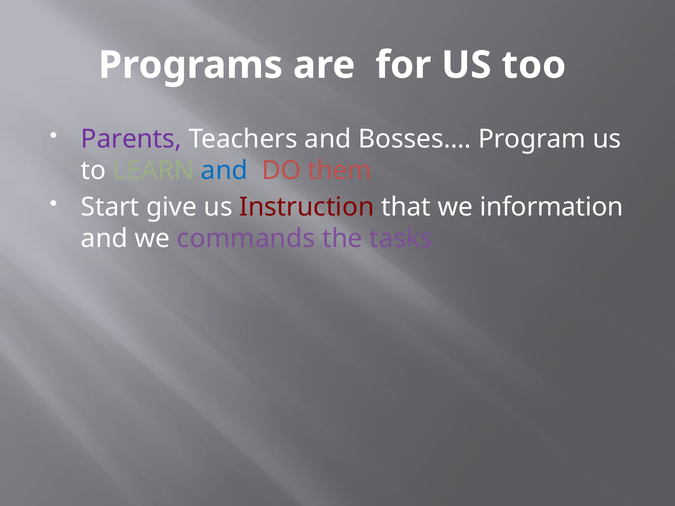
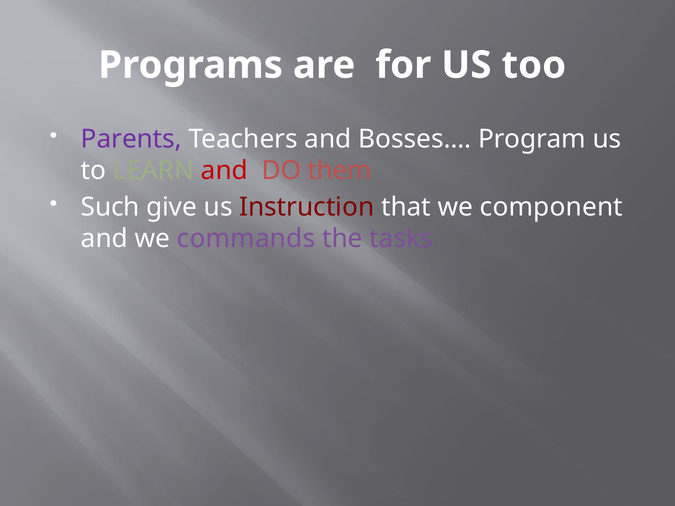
and colour: blue -> red (224, 171)
Start: Start -> Such (110, 207)
information: information -> component (551, 207)
